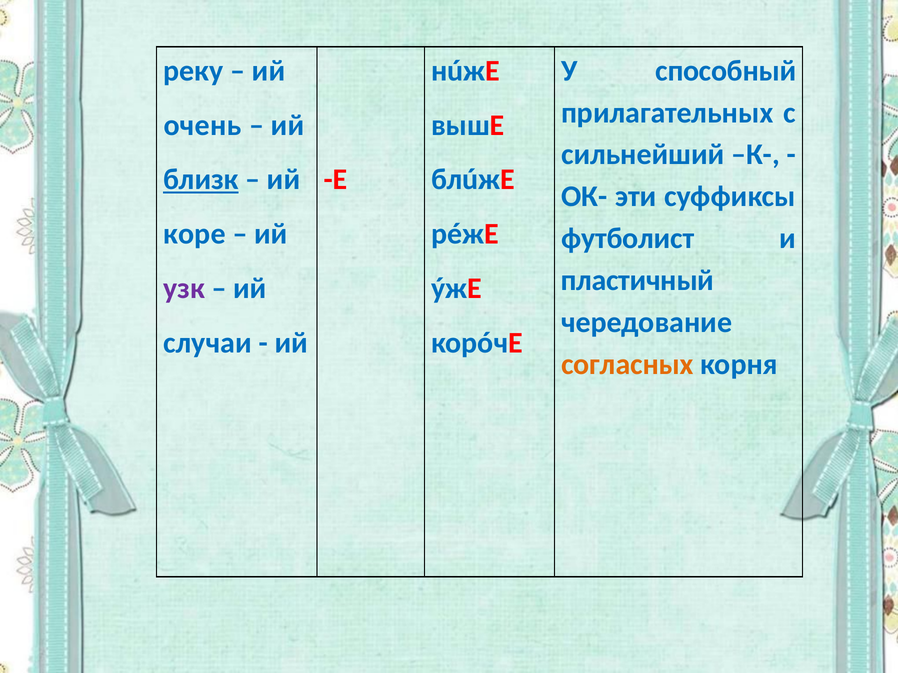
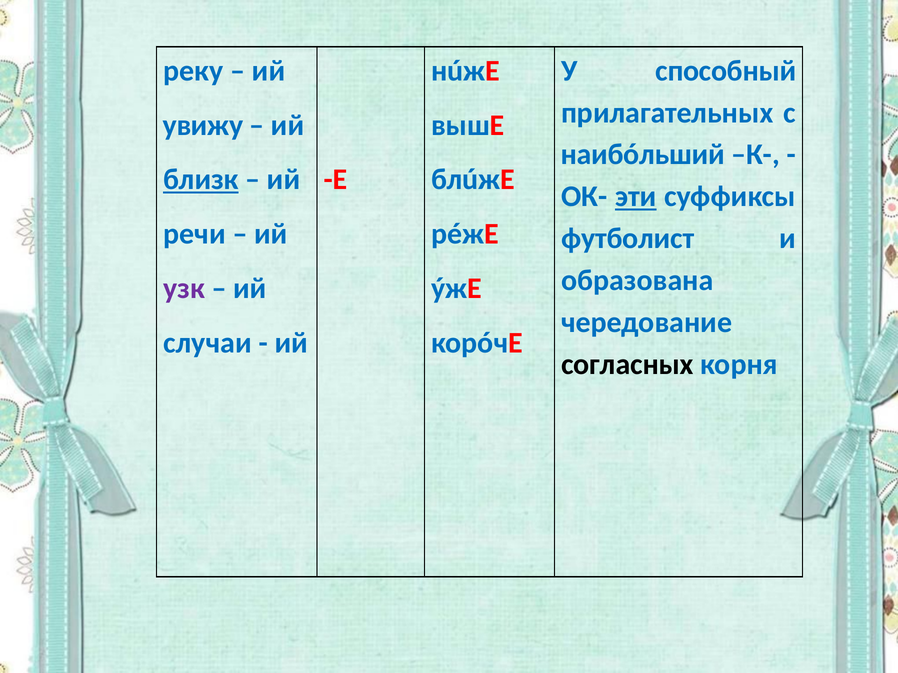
очень: очень -> увижу (203, 125)
сильнейший: сильнейший -> наибóльший (643, 155)
эти underline: none -> present (636, 197)
коре: коре -> речи (194, 234)
пластичный: пластичный -> образована (637, 281)
согласных colour: orange -> black (627, 365)
